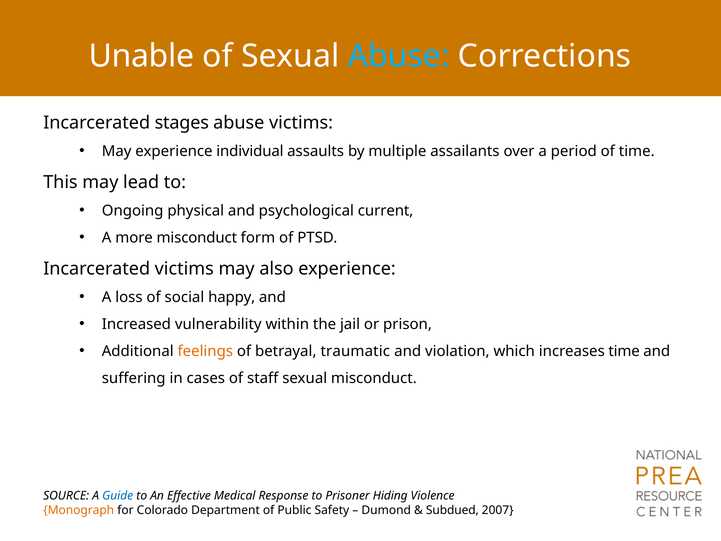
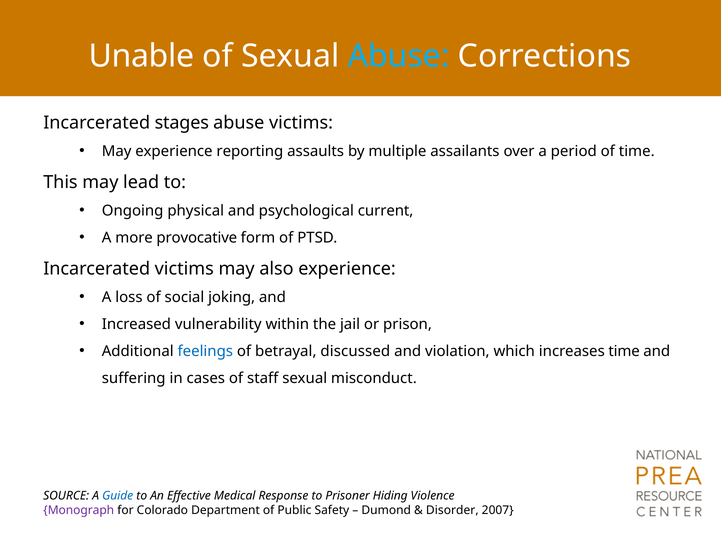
individual: individual -> reporting (250, 151)
more misconduct: misconduct -> provocative (197, 238)
happy: happy -> joking (232, 297)
feelings colour: orange -> blue (205, 351)
traumatic: traumatic -> discussed (355, 351)
Monograph colour: orange -> purple (79, 510)
Subdued: Subdued -> Disorder (452, 510)
